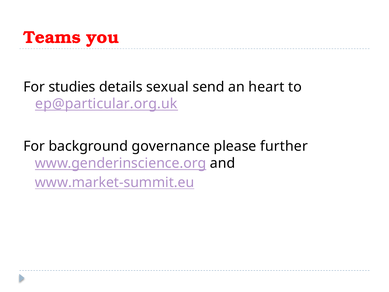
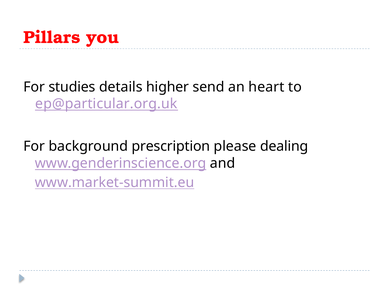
Teams: Teams -> Pillars (52, 37)
sexual: sexual -> higher (168, 87)
governance: governance -> prescription (171, 146)
further: further -> dealing (284, 146)
